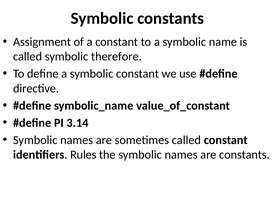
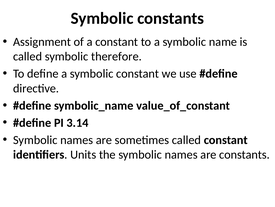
Rules: Rules -> Units (83, 154)
